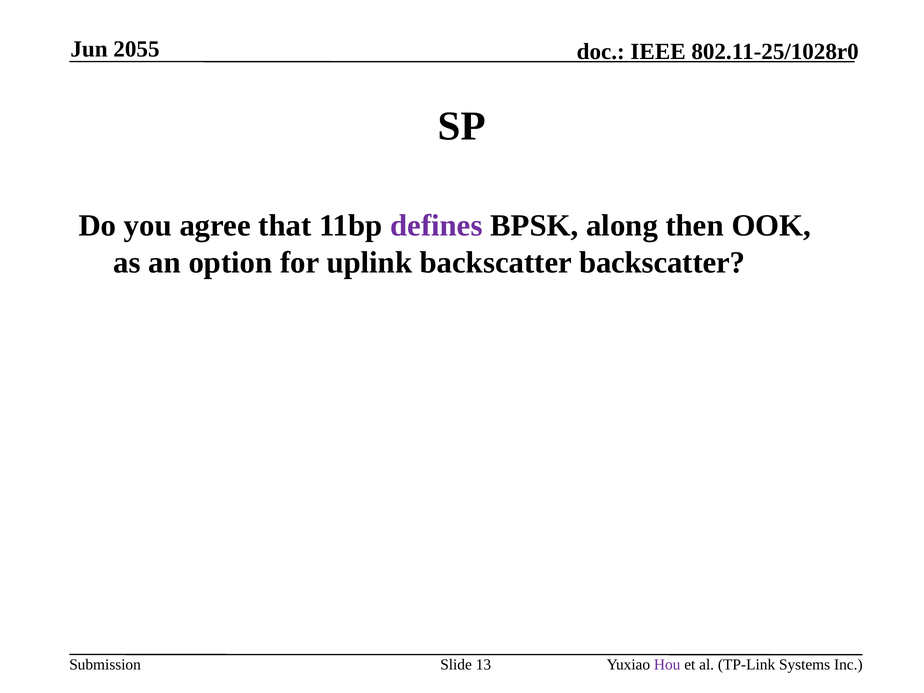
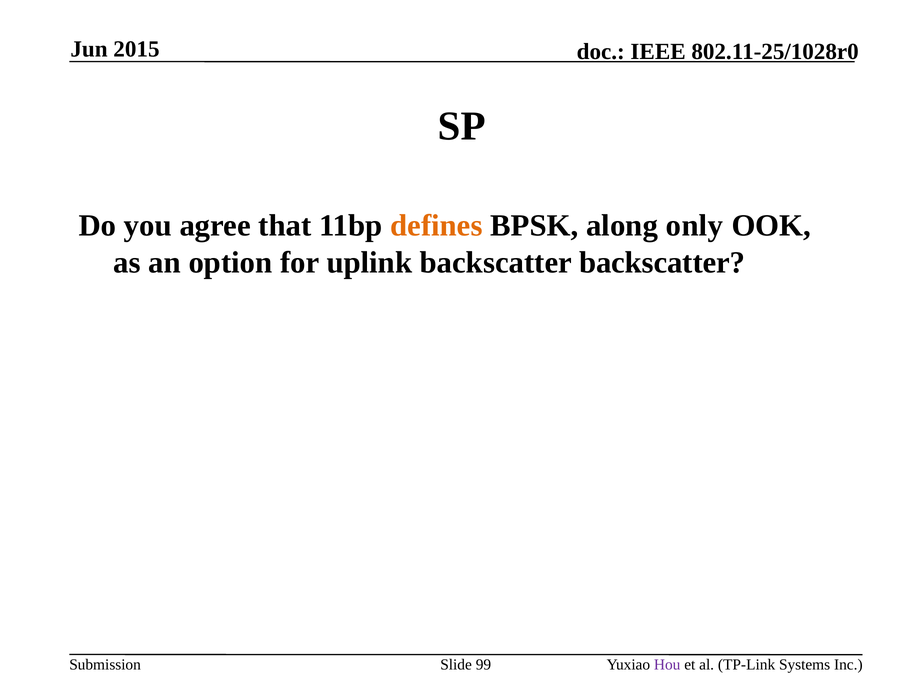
2055: 2055 -> 2015 (136, 49)
defines colour: purple -> orange (436, 225)
then: then -> only (695, 225)
13: 13 -> 99 (483, 665)
